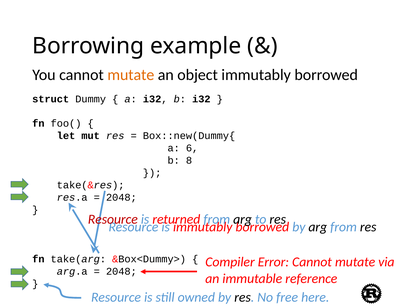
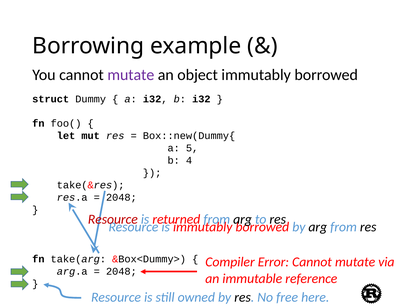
mutate colour: orange -> purple (131, 75)
6: 6 -> 5 (192, 148)
8: 8 -> 4 (189, 160)
